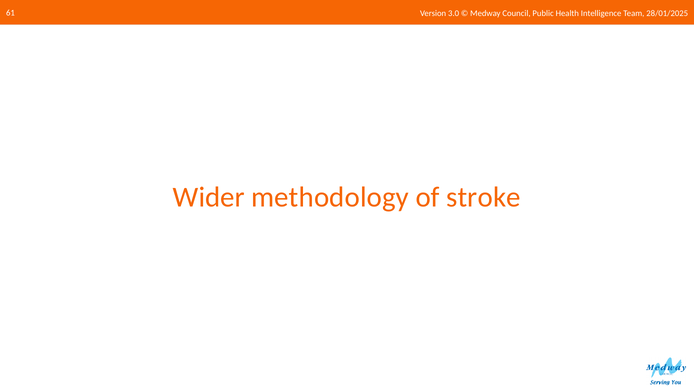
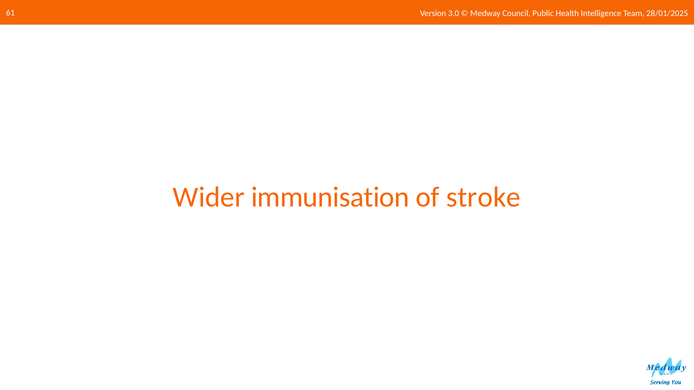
methodology: methodology -> immunisation (330, 197)
